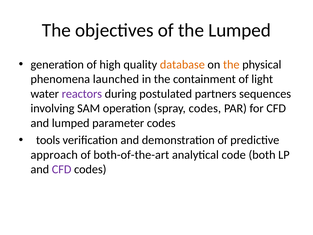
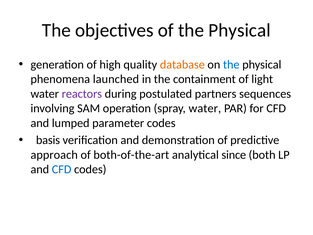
of the Lumped: Lumped -> Physical (240, 30)
the colour: orange -> blue (231, 64)
spray codes: codes -> water (205, 108)
tools: tools -> basis (48, 140)
code: code -> since (234, 155)
CFD colour: purple -> blue (62, 169)
